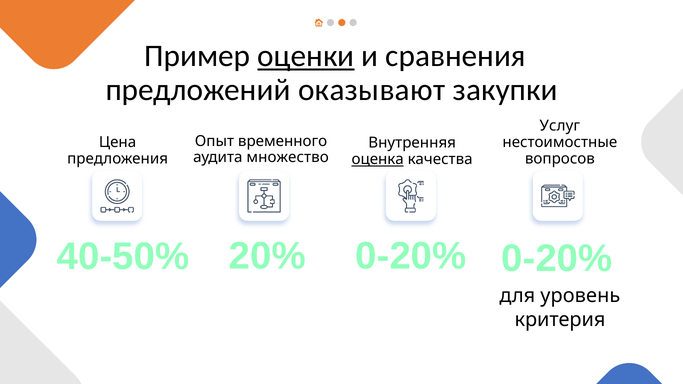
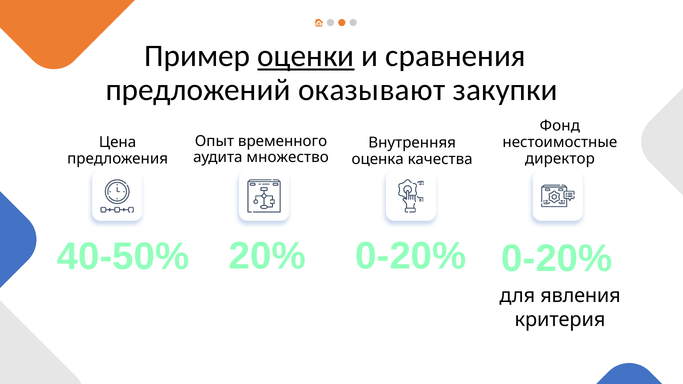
Услуг: Услуг -> Фонд (560, 126)
вопросов: вопросов -> директор (560, 159)
оценка underline: present -> none (378, 159)
уровень: уровень -> явления (580, 296)
